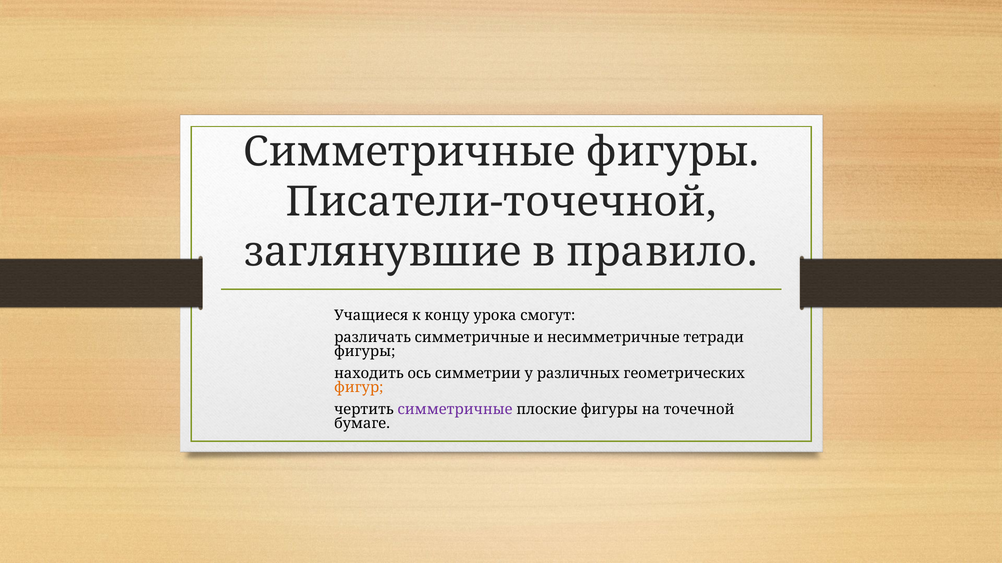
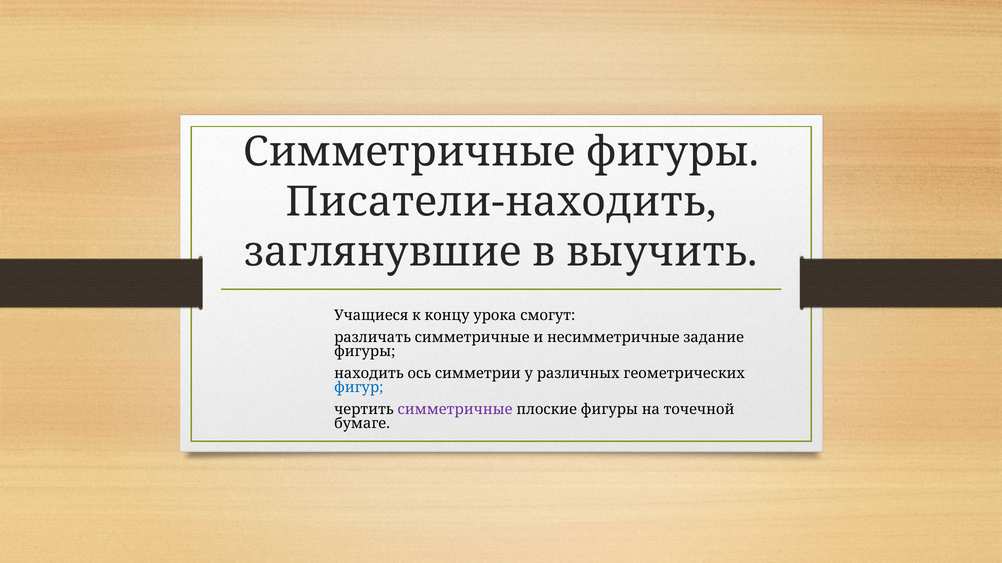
Писатели-точечной: Писатели-точечной -> Писатели-находить (501, 202)
правило: правило -> выучить (662, 252)
тетради: тетради -> задание (714, 338)
фигур colour: orange -> blue (359, 388)
